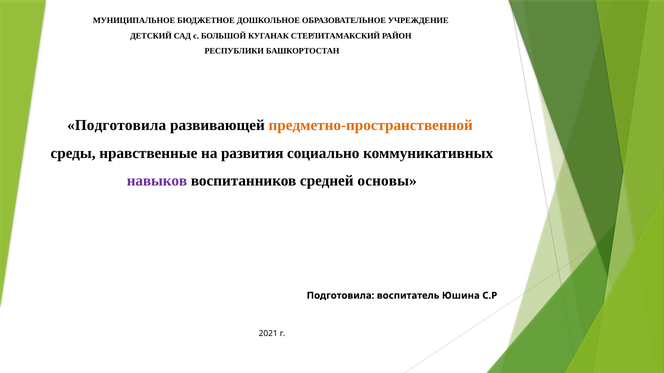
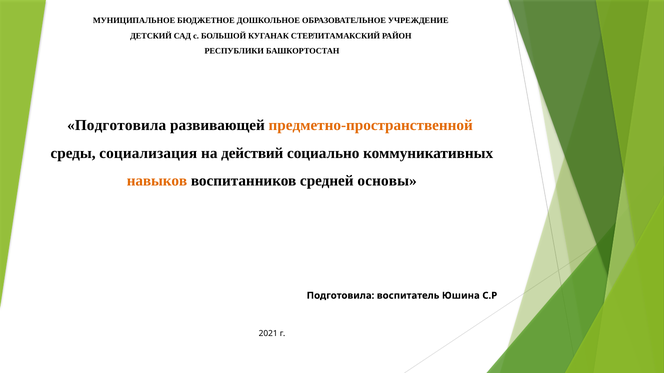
нравственные: нравственные -> социализация (148, 153)
развития: развития -> действий (252, 153)
навыков colour: purple -> orange (157, 181)
